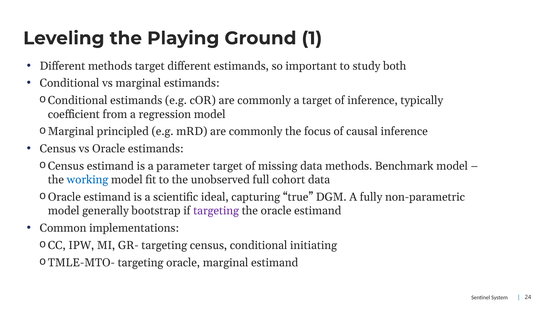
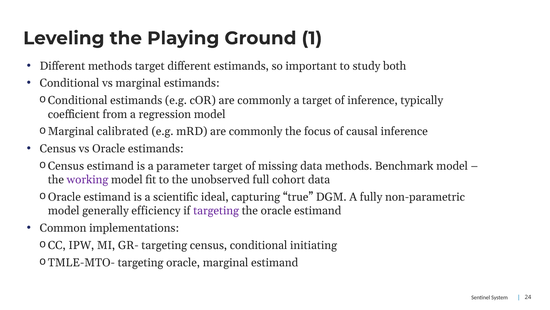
principled: principled -> calibrated (123, 131)
working colour: blue -> purple (88, 179)
bootstrap: bootstrap -> efficiency (156, 210)
